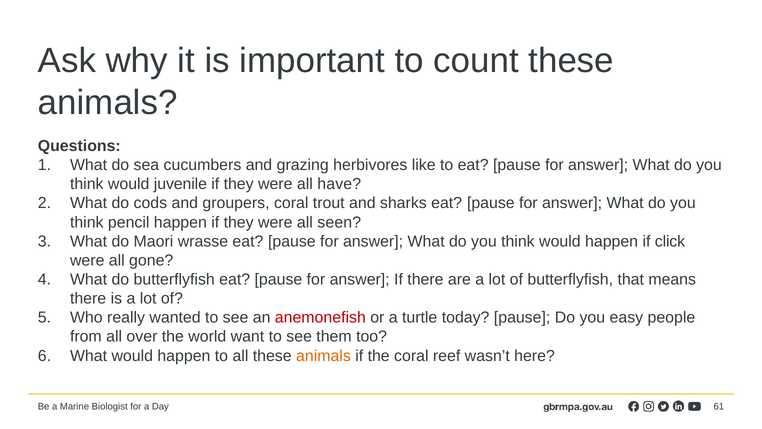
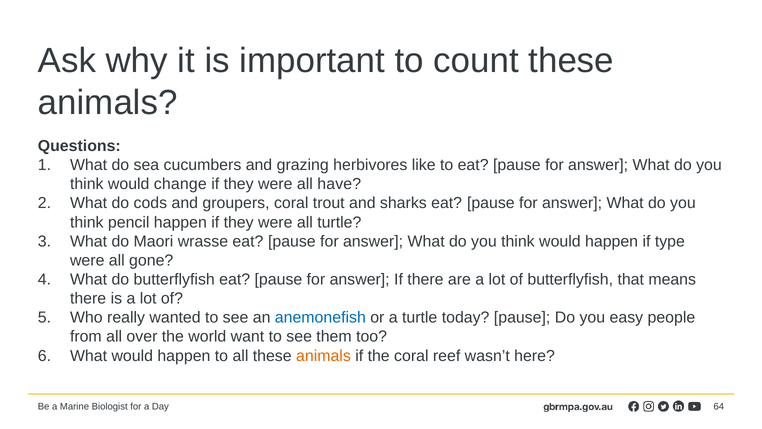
juvenile: juvenile -> change (180, 184)
all seen: seen -> turtle (339, 222)
click: click -> type (670, 241)
anemonefish colour: red -> blue (320, 317)
61: 61 -> 64 (719, 406)
